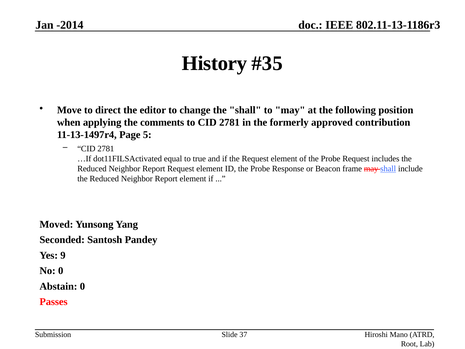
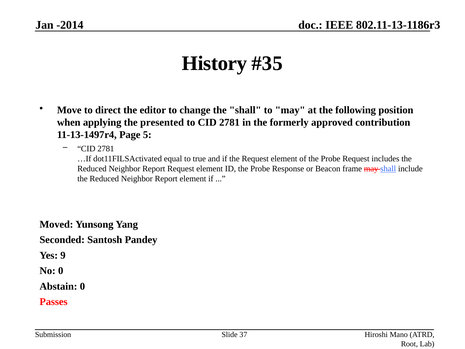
comments: comments -> presented (162, 122)
